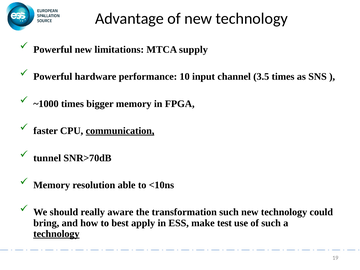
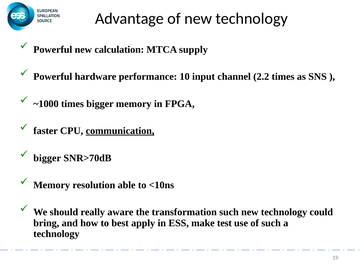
limitations: limitations -> calculation (119, 50)
3.5: 3.5 -> 2.2 (261, 77)
tunnel: tunnel -> bigger (47, 158)
technology underline: present -> none (56, 234)
